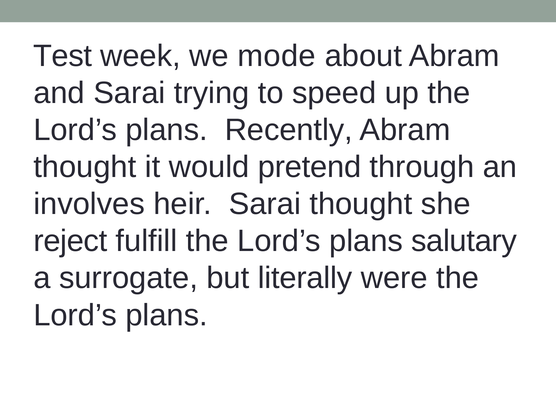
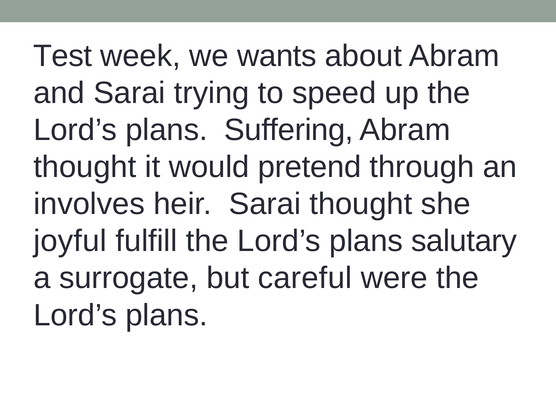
mode: mode -> wants (277, 56)
Recently: Recently -> Suffering (289, 130)
reject: reject -> joyful (70, 241)
literally: literally -> careful (305, 278)
